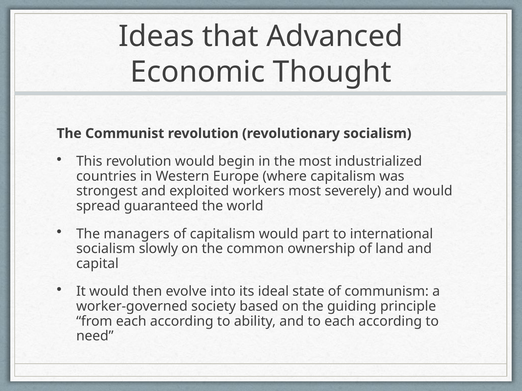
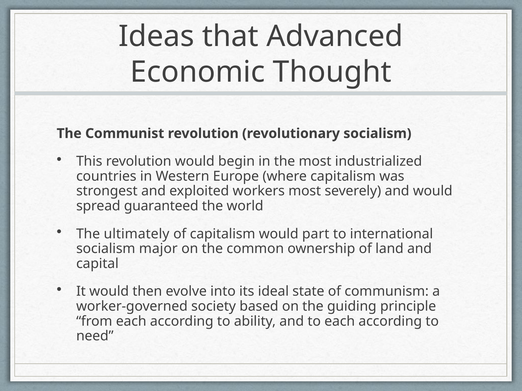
managers: managers -> ultimately (137, 234)
slowly: slowly -> major (158, 249)
